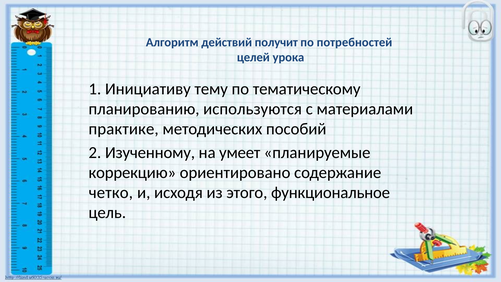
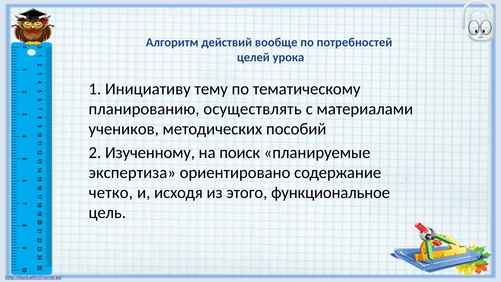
получит: получит -> вообще (276, 42)
используются: используются -> осуществлять (253, 109)
практике: практике -> учеников (124, 129)
умеет: умеет -> поиск (240, 152)
коррекцию: коррекцию -> экспертиза (132, 172)
